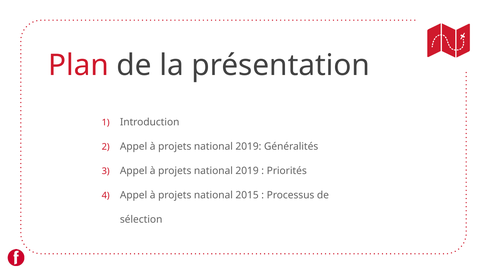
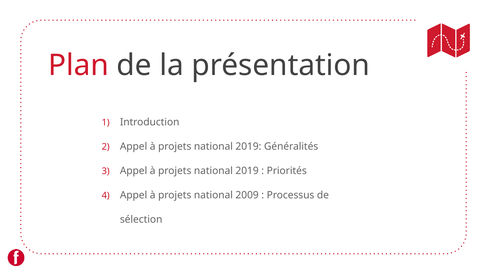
2015: 2015 -> 2009 (247, 195)
